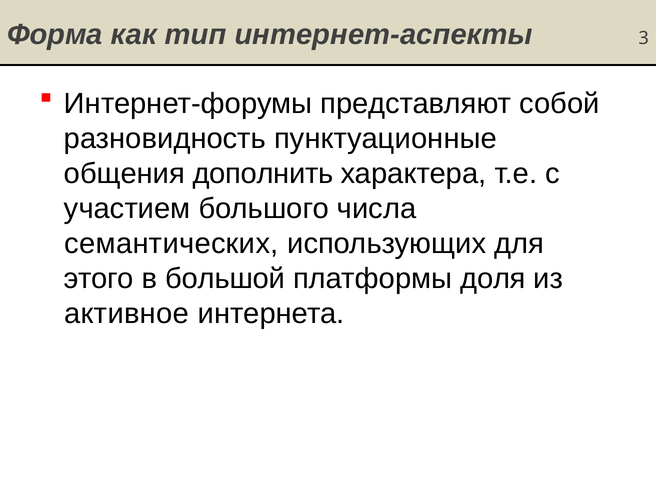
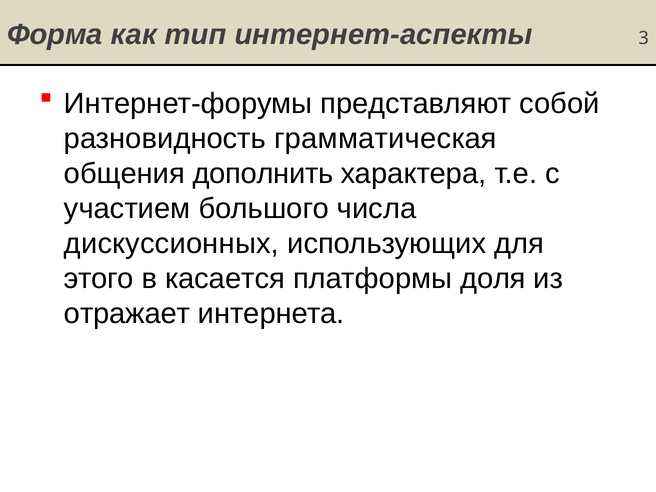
пунктуационные: пунктуационные -> грамматическая (385, 139)
семантических: семантических -> дискуссионных (171, 244)
большой: большой -> касается (225, 279)
активное: активное -> отражает (127, 314)
